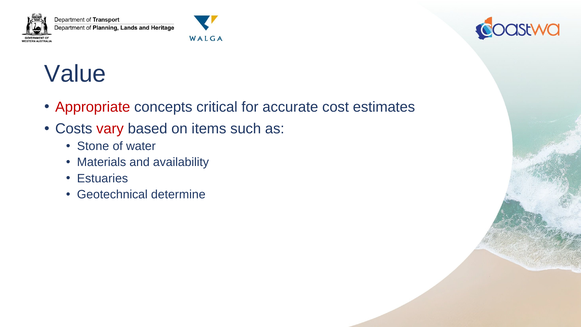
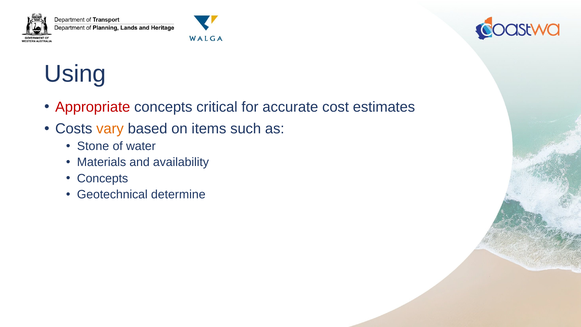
Value: Value -> Using (75, 74)
vary colour: red -> orange (110, 129)
Estuaries: Estuaries -> Concepts (103, 178)
